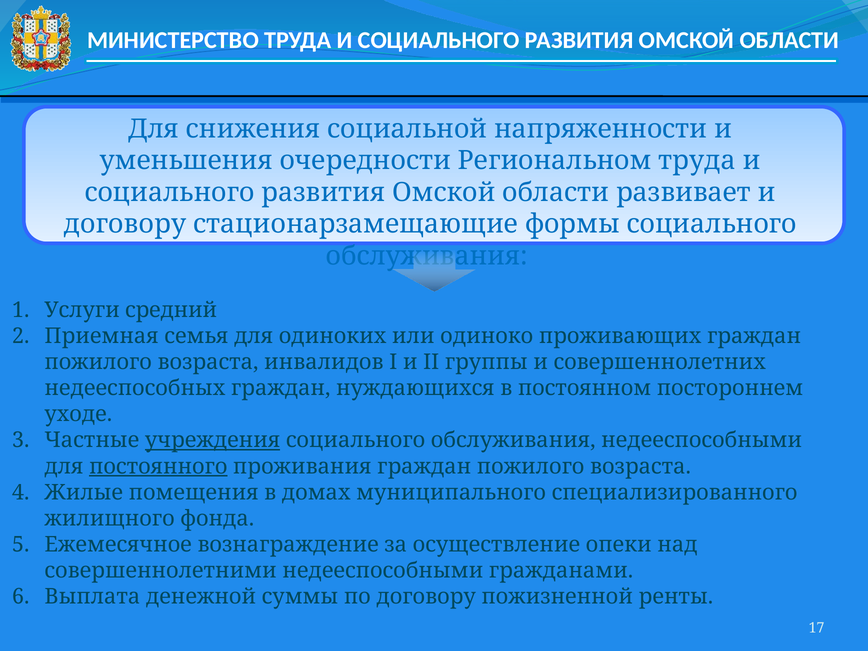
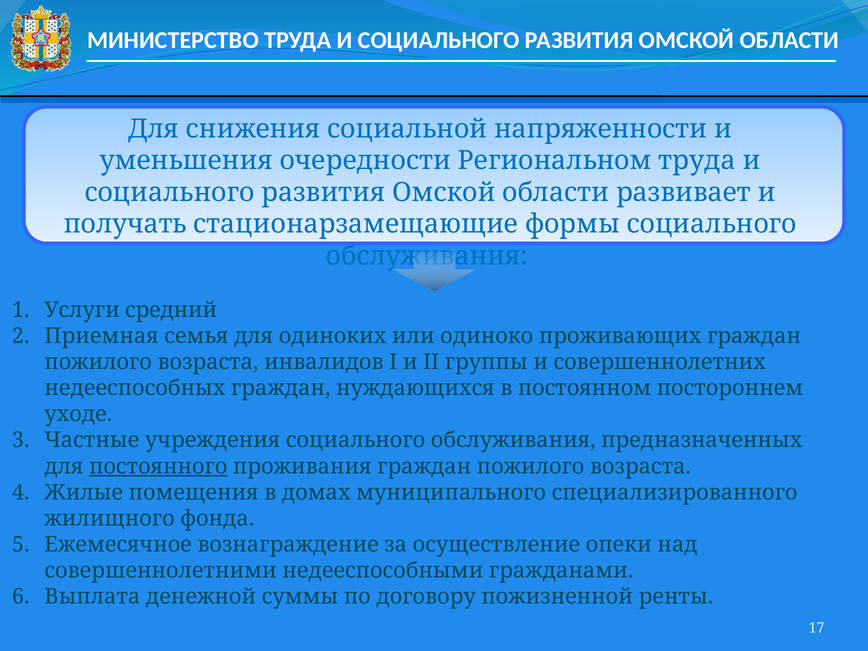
договору: договору -> получать (125, 224)
учреждения underline: present -> none (213, 440)
обслуживания недееспособными: недееспособными -> предназначенных (702, 440)
